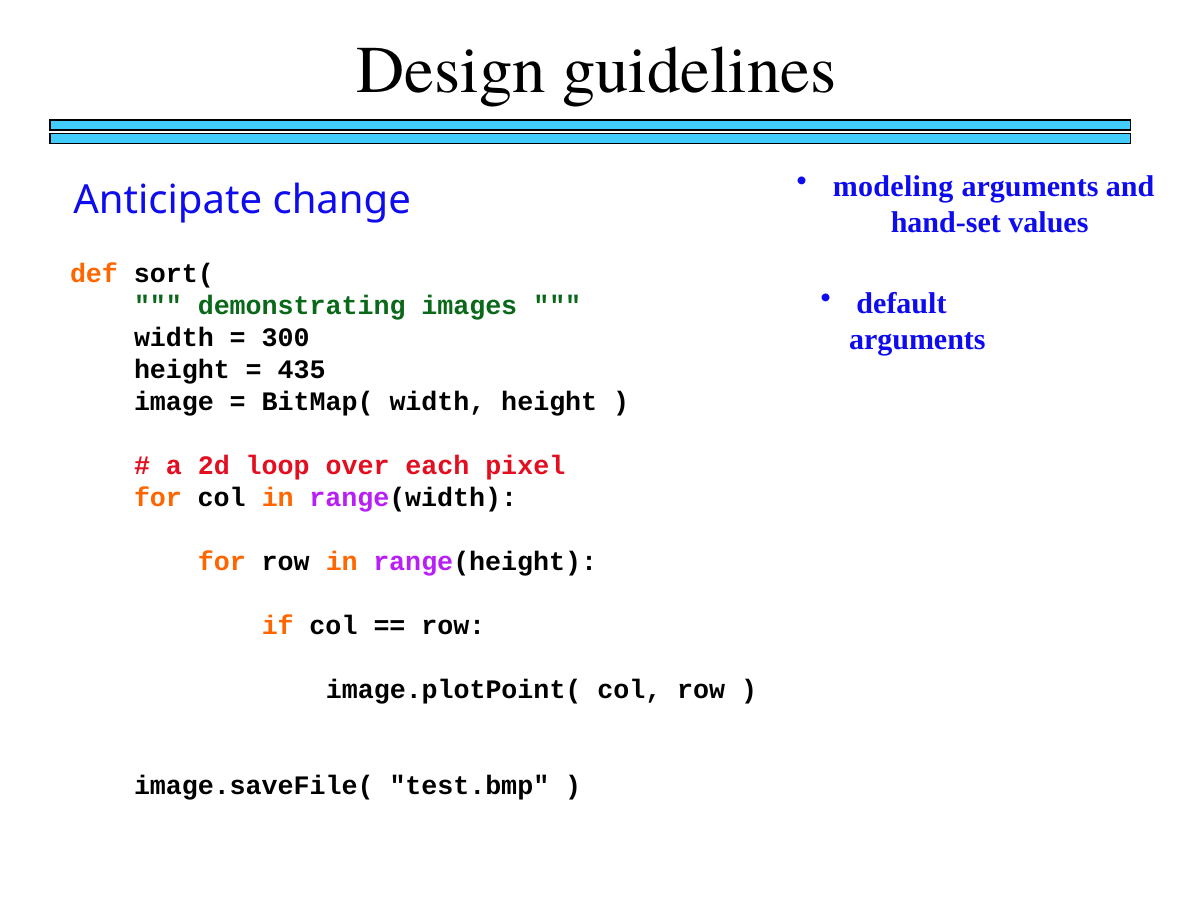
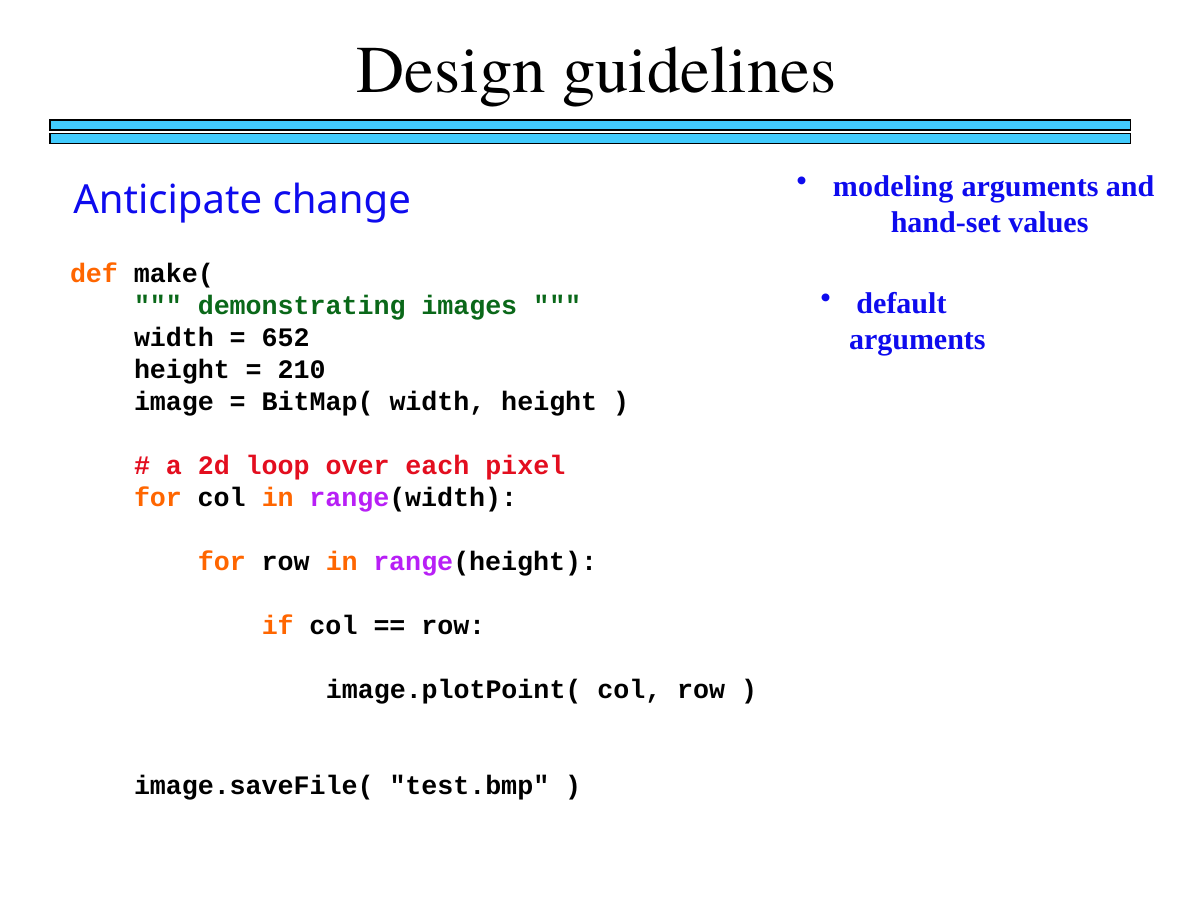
sort(: sort( -> make( (174, 273)
300: 300 -> 652 (286, 337)
435: 435 -> 210 (302, 369)
